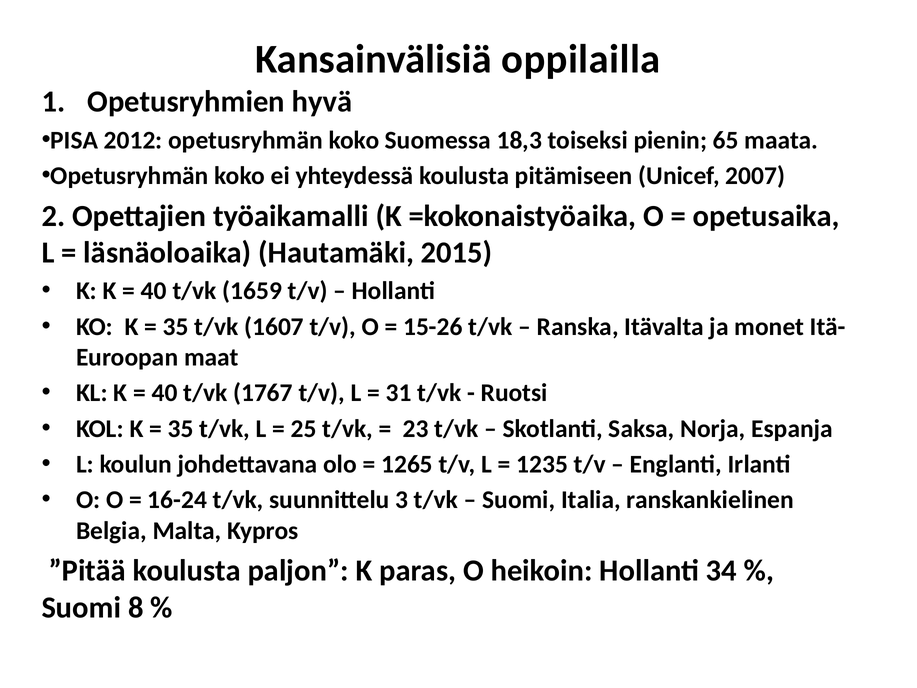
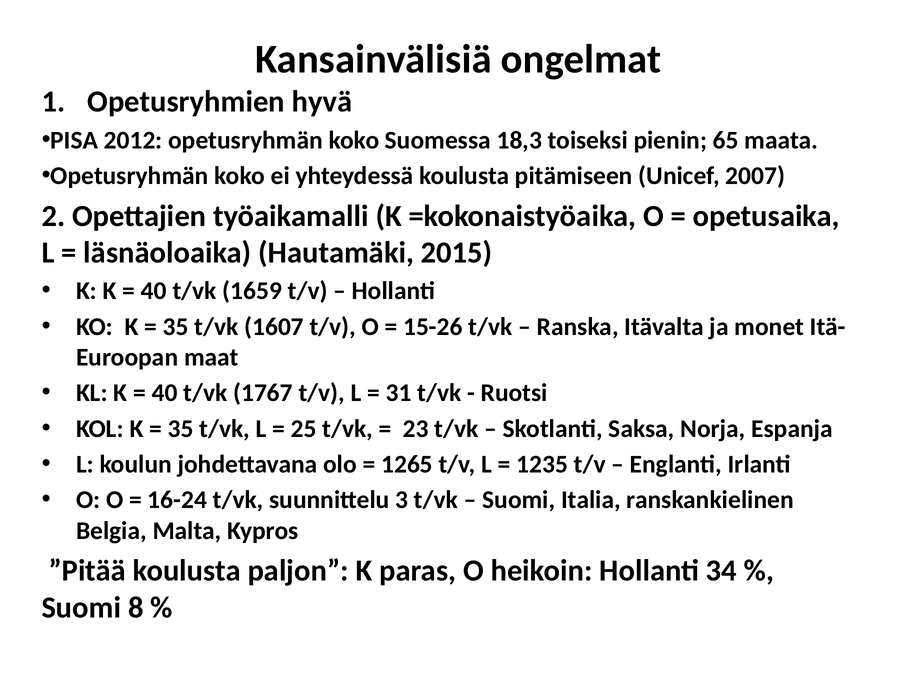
oppilailla: oppilailla -> ongelmat (581, 59)
